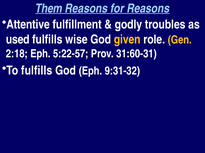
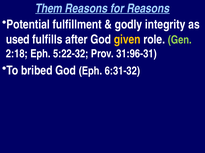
Attentive: Attentive -> Potential (28, 25)
troubles: troubles -> integrity (165, 25)
wise: wise -> after (76, 40)
Gen colour: yellow -> light green (180, 40)
5:22-57: 5:22-57 -> 5:22-32 (71, 54)
31:60-31: 31:60-31 -> 31:96-31 (136, 54)
To fulfills: fulfills -> bribed (37, 71)
9:31-32: 9:31-32 -> 6:31-32 (122, 71)
